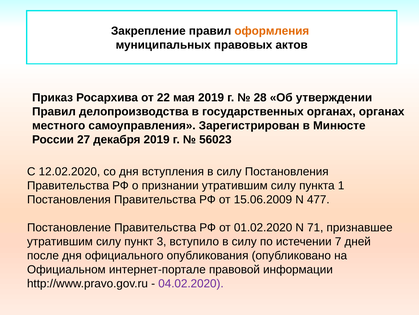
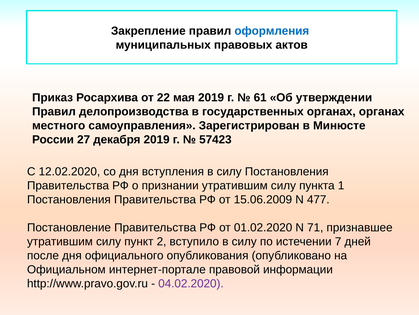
оформления colour: orange -> blue (272, 31)
28: 28 -> 61 (260, 97)
56023: 56023 -> 57423 (215, 139)
3: 3 -> 2 (162, 241)
